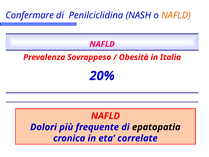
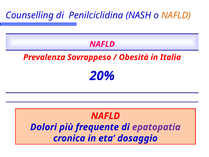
Confermare: Confermare -> Counselling (30, 15)
epatopatia colour: black -> purple (156, 127)
correlate: correlate -> dosaggio (137, 138)
